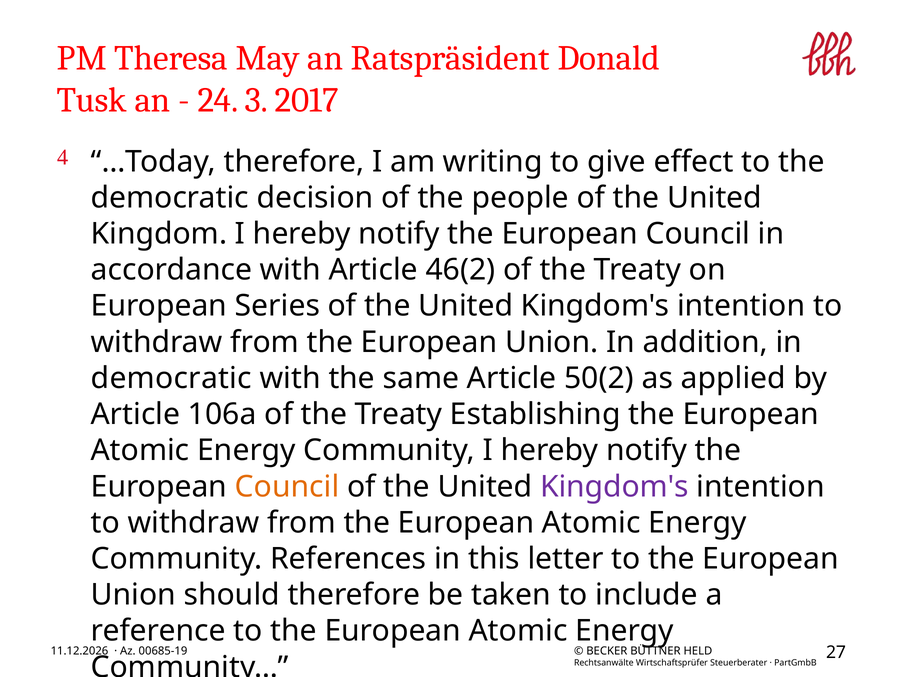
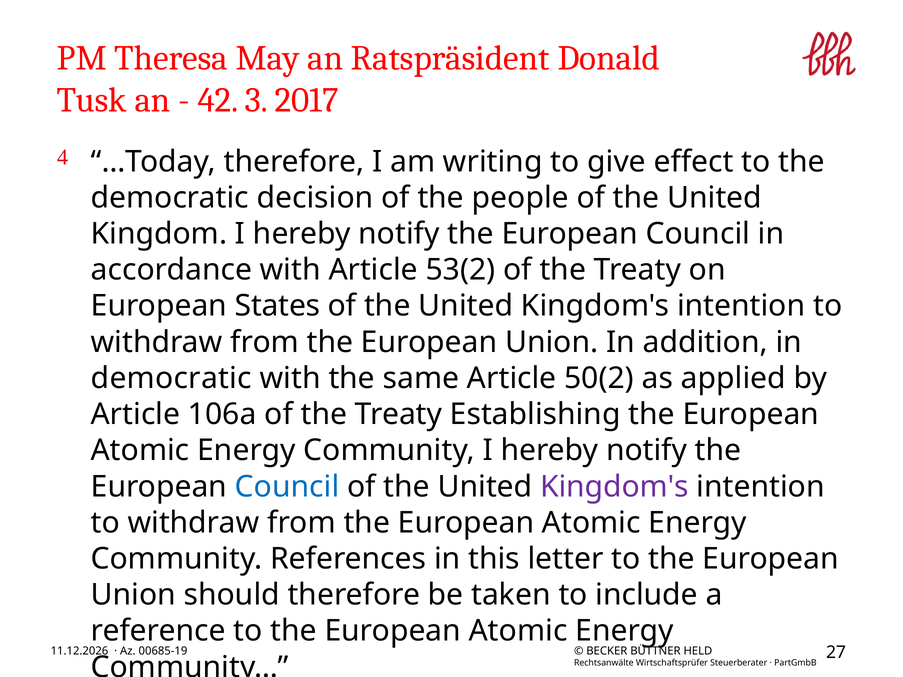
24: 24 -> 42 (218, 100)
46(2: 46(2 -> 53(2 (461, 270)
Series: Series -> States (278, 306)
Council colour: orange -> blue (287, 487)
